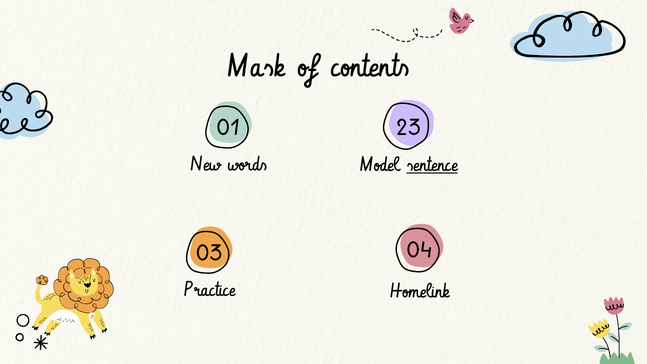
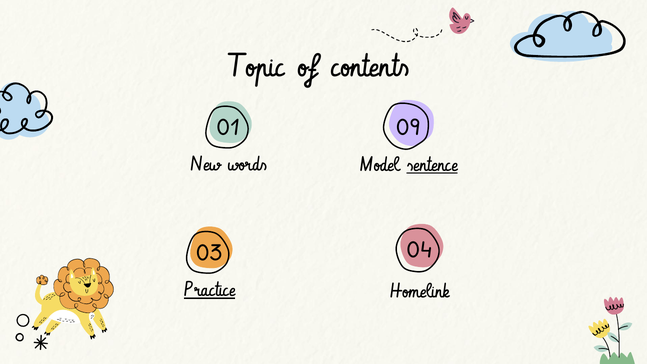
Mask: Mask -> Topic (256, 66)
23: 23 -> 09 (409, 128)
Practice underline: none -> present (209, 290)
